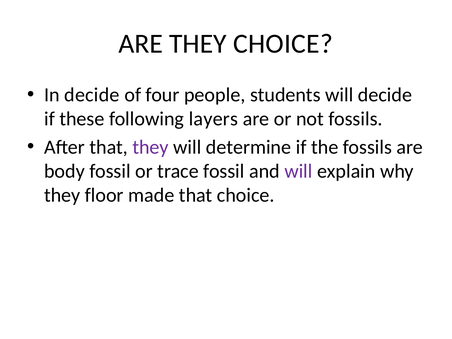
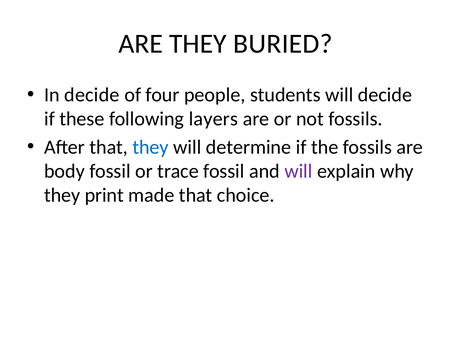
THEY CHOICE: CHOICE -> BURIED (283, 44)
they colour: purple -> blue (151, 147)
floor: floor -> print (104, 195)
